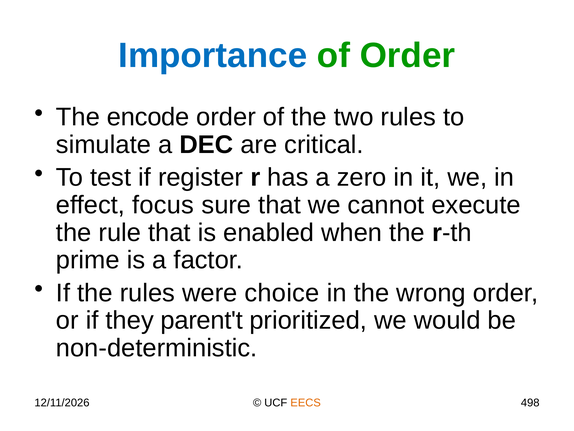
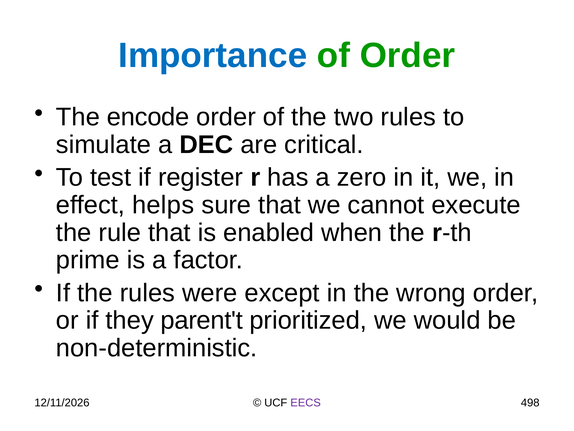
focus: focus -> helps (163, 205)
choice: choice -> except (282, 293)
EECS colour: orange -> purple (306, 402)
